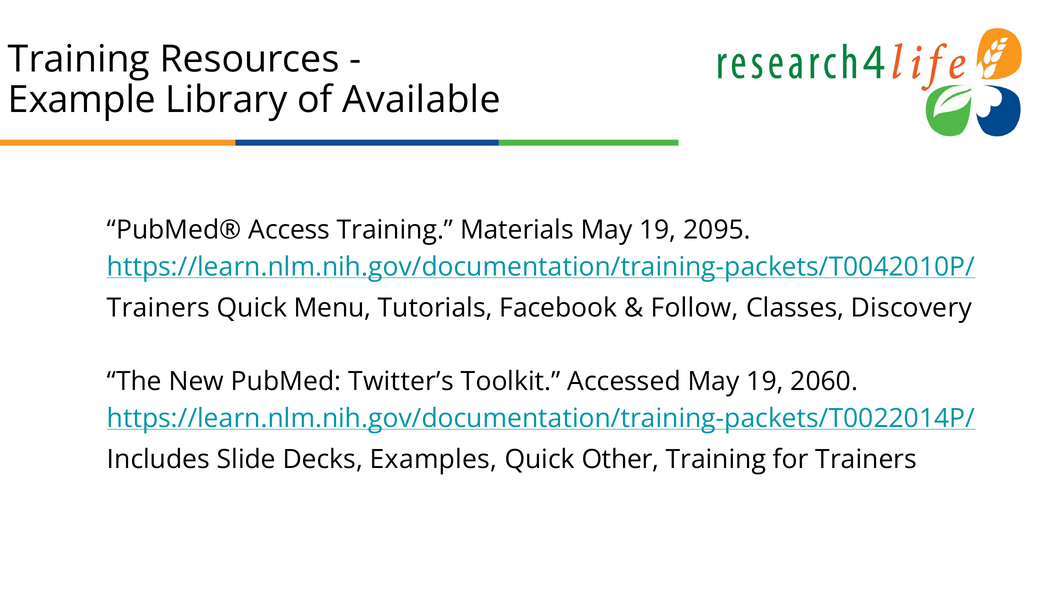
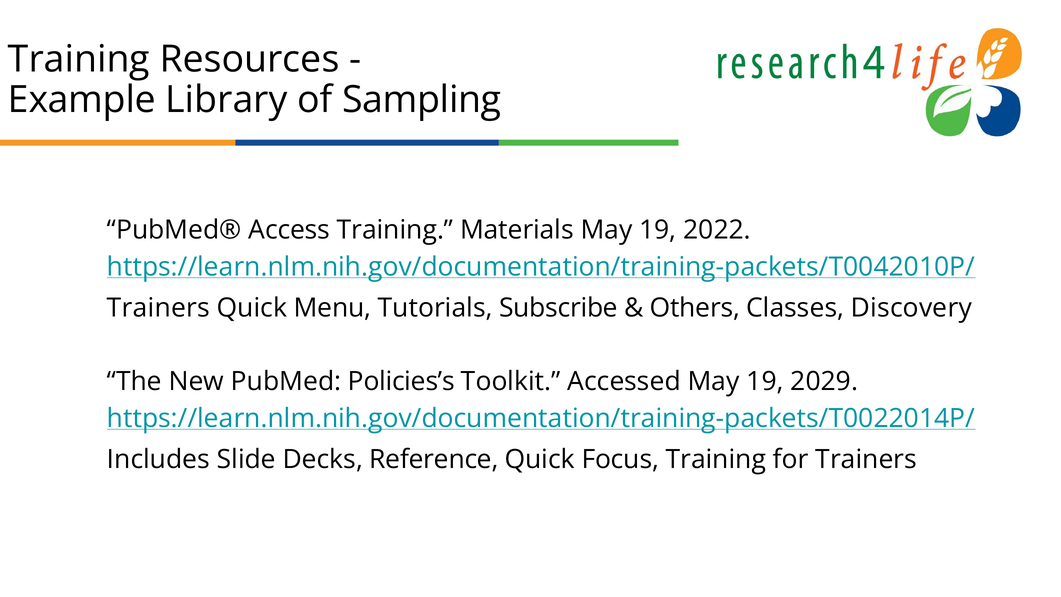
Available: Available -> Sampling (422, 100)
2095: 2095 -> 2022 (717, 230)
Facebook: Facebook -> Subscribe (558, 308)
Follow: Follow -> Others (695, 308)
Twitter’s: Twitter’s -> Policies’s (401, 381)
2060: 2060 -> 2029 (824, 381)
Examples: Examples -> Reference (434, 460)
Other: Other -> Focus (620, 460)
